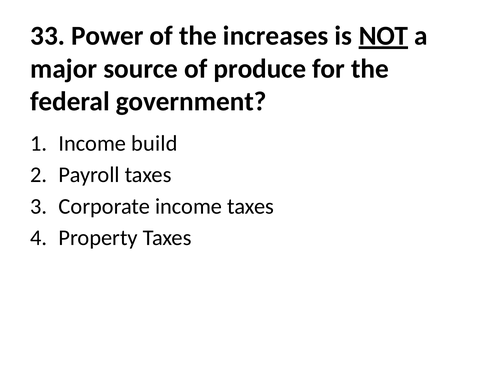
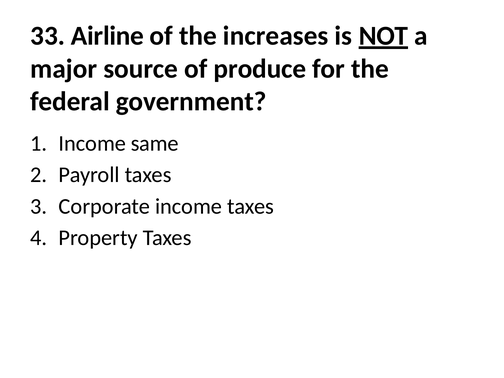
Power: Power -> Airline (107, 36)
build: build -> same (155, 144)
